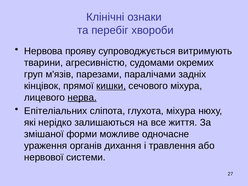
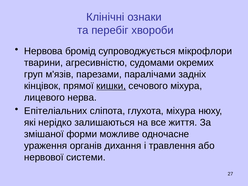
прояву: прояву -> бромід (81, 51)
витримують: витримують -> мікрофлори (205, 51)
нерва underline: present -> none (82, 97)
